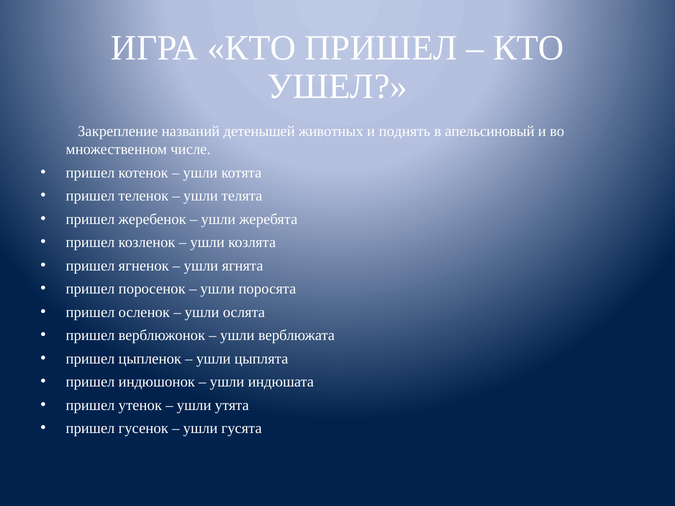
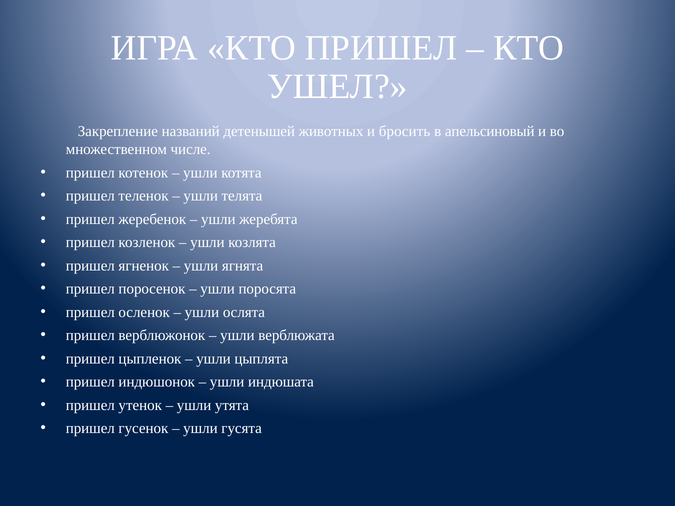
поднять: поднять -> бросить (405, 132)
